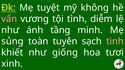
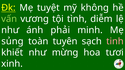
vấn colour: pink -> light green (9, 19)
tầng: tầng -> phải (60, 30)
giống: giống -> mừng (65, 53)
